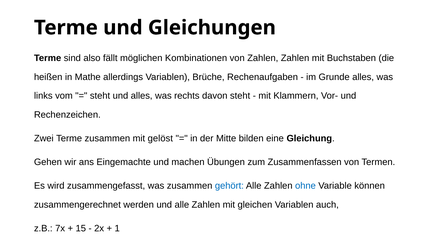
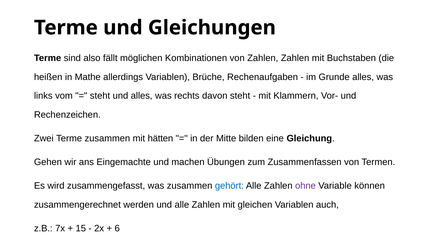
gelöst: gelöst -> hätten (160, 138)
ohne colour: blue -> purple (305, 186)
1: 1 -> 6 (117, 228)
